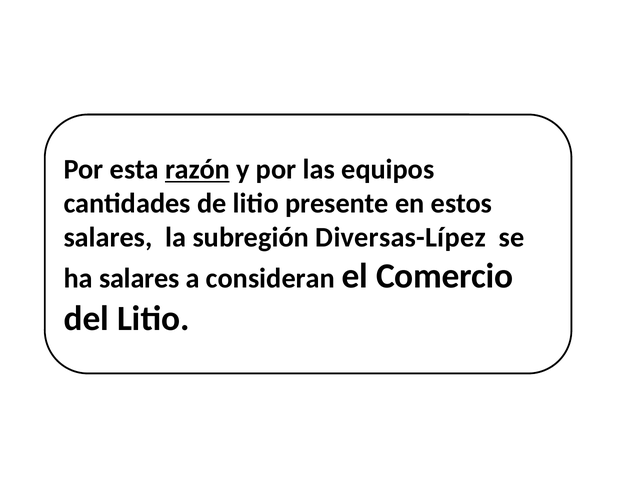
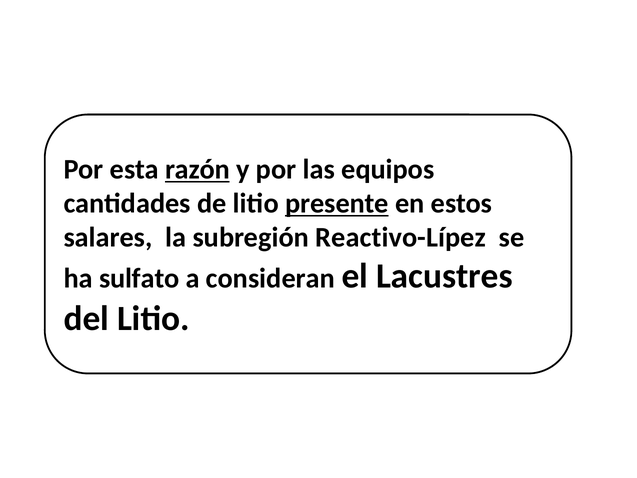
presente underline: none -> present (337, 203)
Diversas-Lípez: Diversas-Lípez -> Reactivo-Lípez (401, 237)
ha salares: salares -> sulfato (139, 278)
Comercio: Comercio -> Lacustres (444, 276)
